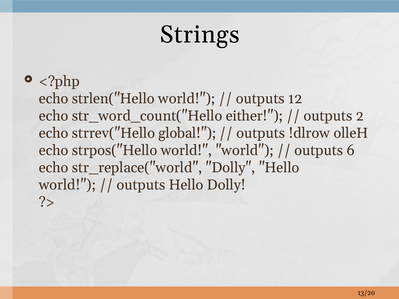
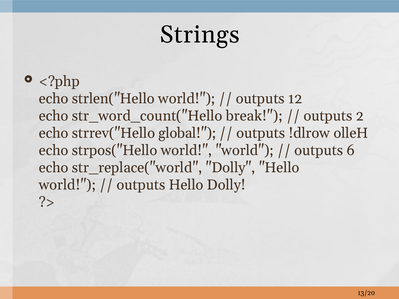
either: either -> break (254, 116)
